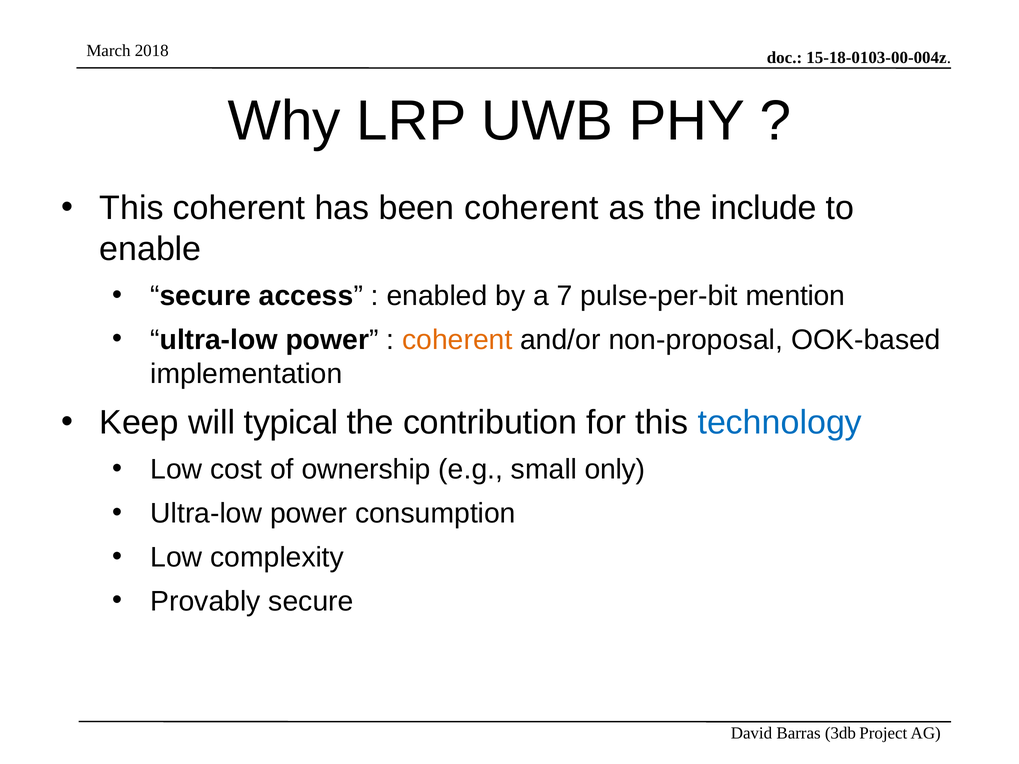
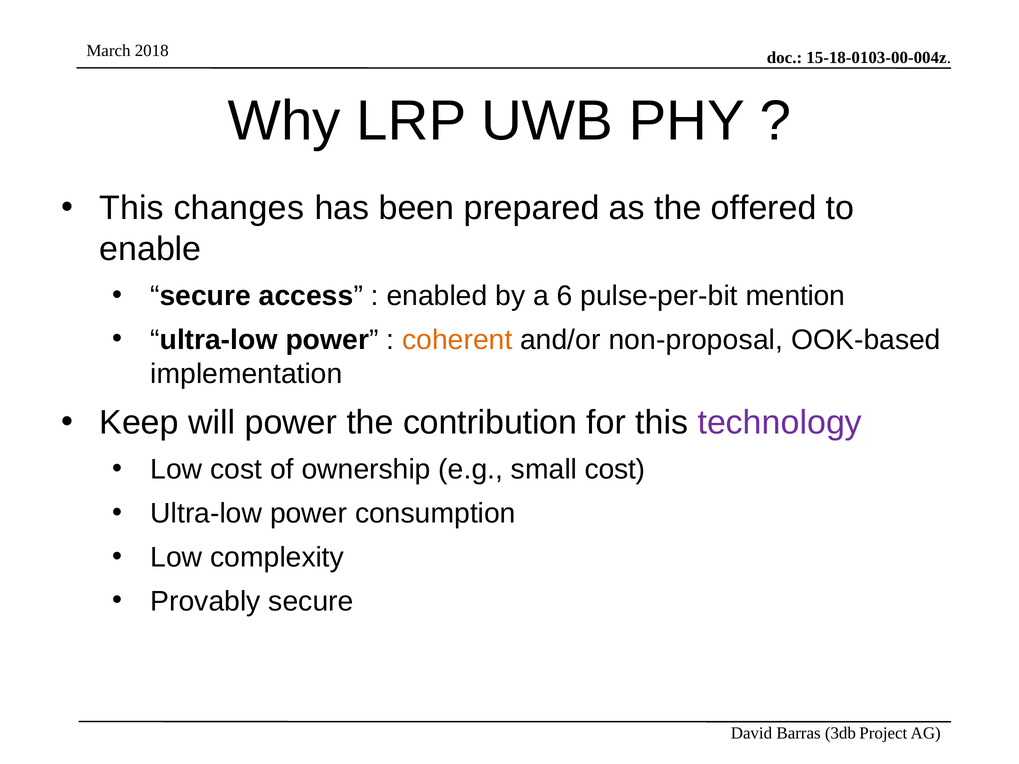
This coherent: coherent -> changes (239, 208)
been coherent: coherent -> prepared (532, 208)
include: include -> offered (764, 208)
7: 7 -> 6 (565, 296)
will typical: typical -> power (291, 423)
technology colour: blue -> purple (780, 423)
small only: only -> cost (615, 470)
